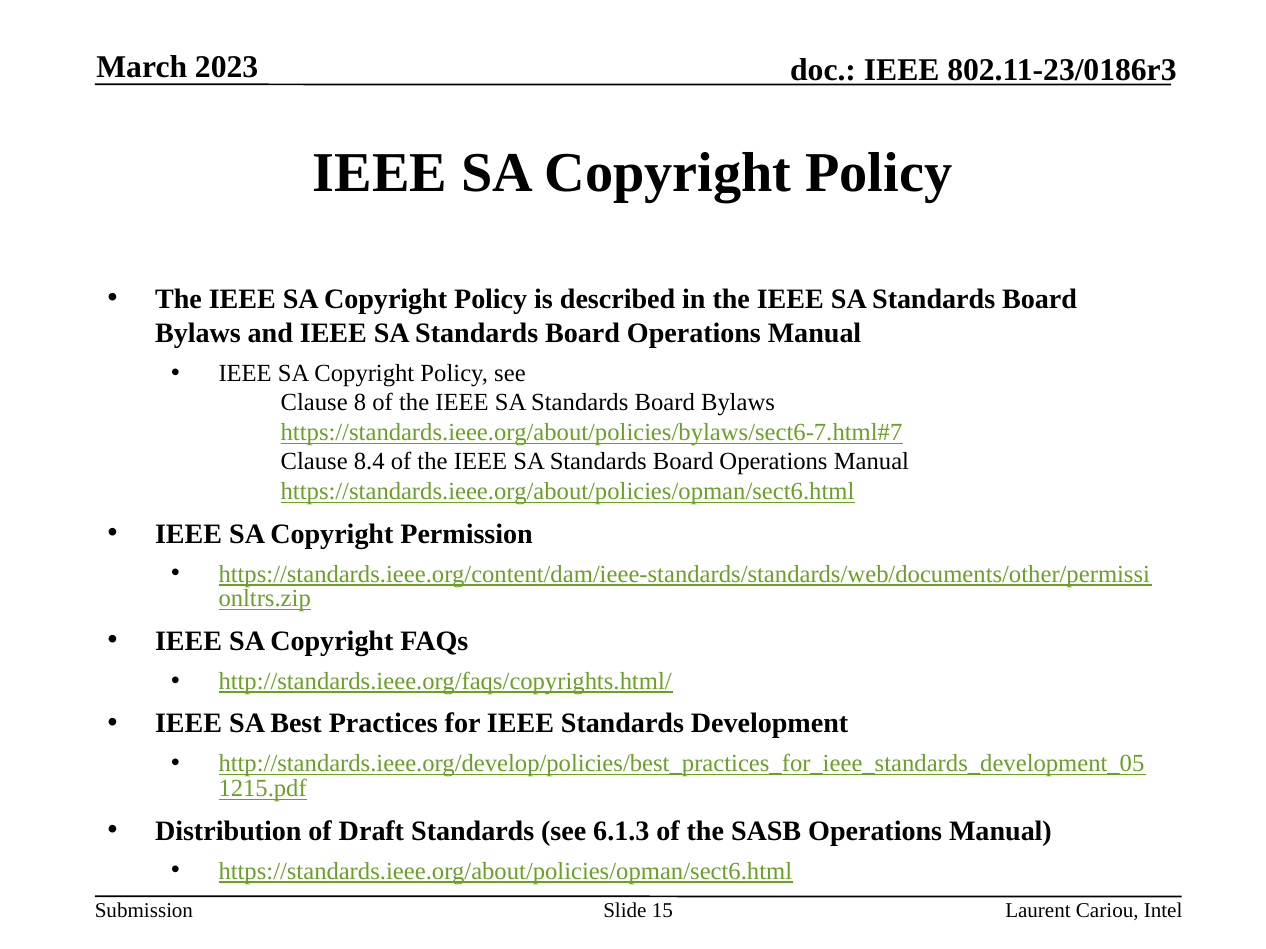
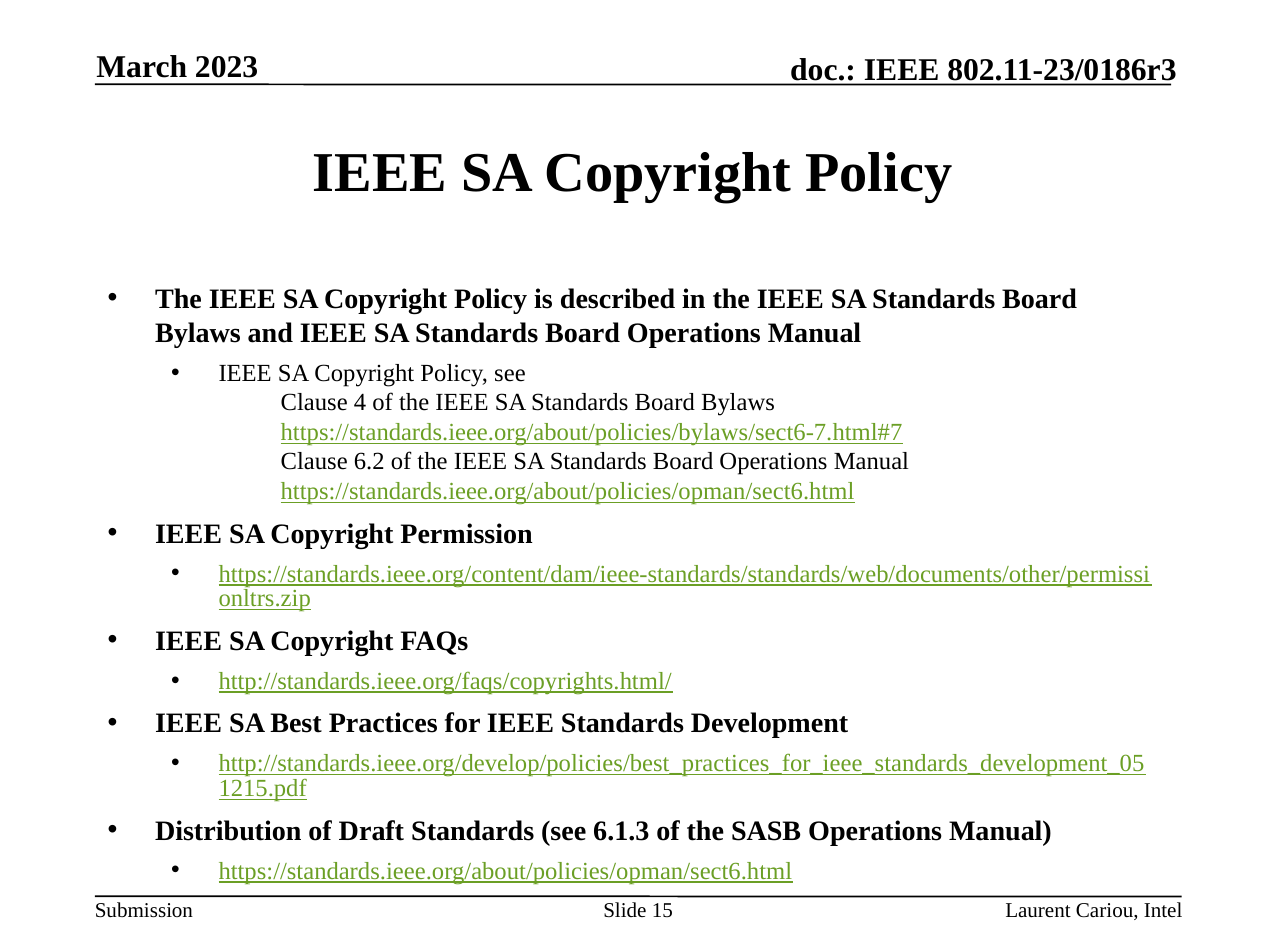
8: 8 -> 4 (360, 403)
8.4: 8.4 -> 6.2 (369, 462)
